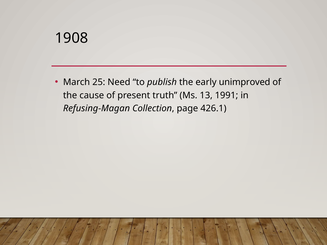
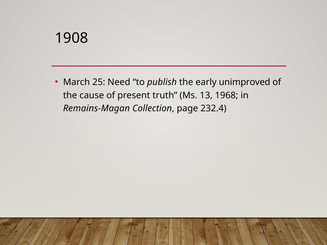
1991: 1991 -> 1968 (227, 95)
Refusing-Magan: Refusing-Magan -> Remains-Magan (96, 108)
426.1: 426.1 -> 232.4 (213, 108)
